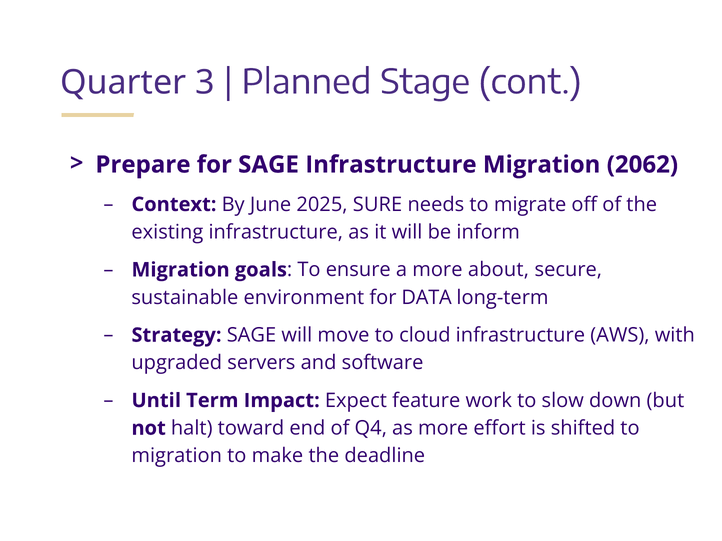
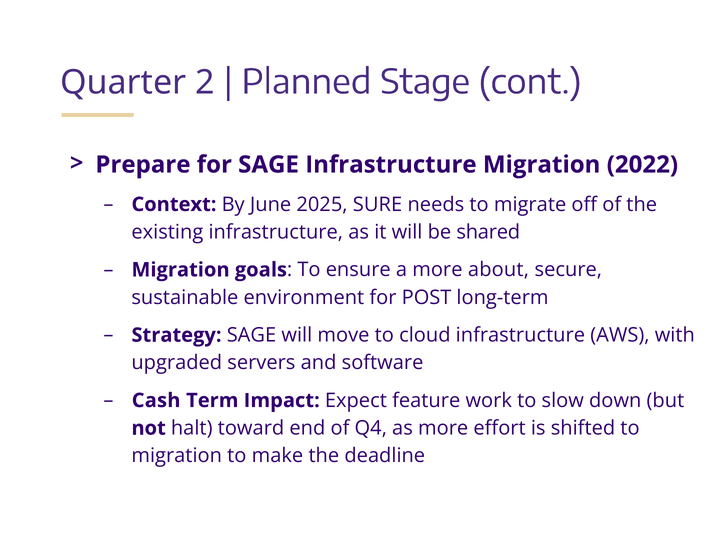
3: 3 -> 2 (205, 82)
2062: 2062 -> 2022 (642, 165)
inform: inform -> shared (488, 232)
DATA: DATA -> POST (427, 298)
Until: Until -> Cash (156, 401)
